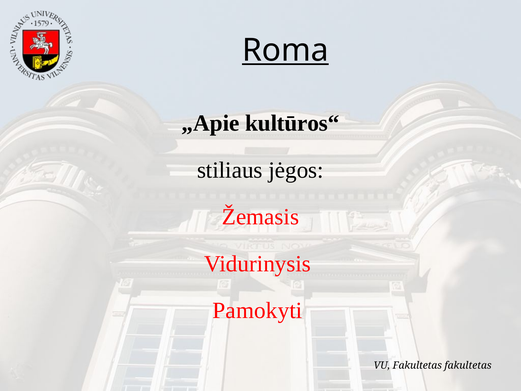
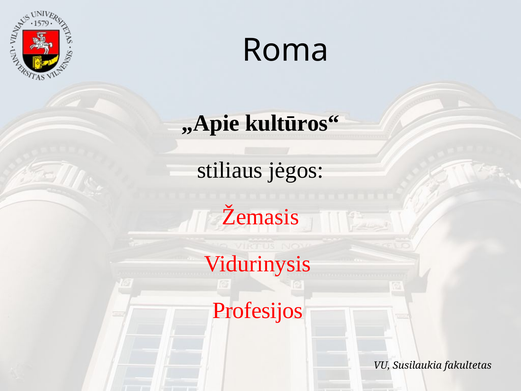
Roma underline: present -> none (285, 50)
Pamokyti: Pamokyti -> Profesijos (258, 310)
VU Fakultetas: Fakultetas -> Susilaukia (417, 365)
